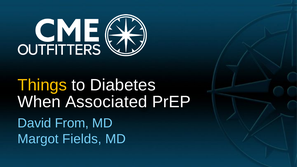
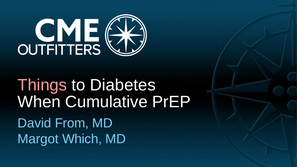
Things colour: yellow -> pink (42, 85)
Associated: Associated -> Cumulative (106, 102)
Fields: Fields -> Which (82, 139)
